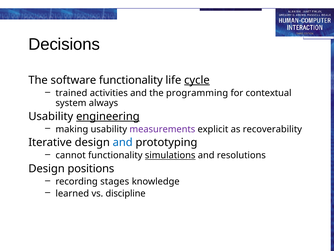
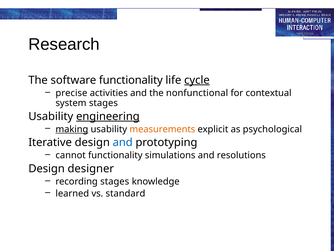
Decisions: Decisions -> Research (64, 44)
trained: trained -> precise (71, 93)
programming: programming -> nonfunctional (197, 93)
system always: always -> stages (103, 103)
making underline: none -> present (72, 129)
measurements colour: purple -> orange (162, 129)
recoverability: recoverability -> psychological (272, 129)
simulations underline: present -> none (170, 155)
positions: positions -> designer (91, 168)
discipline: discipline -> standard (125, 193)
